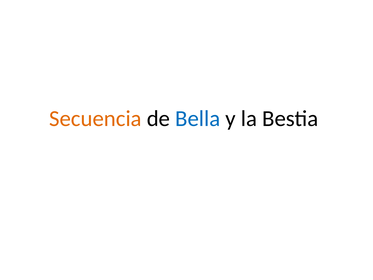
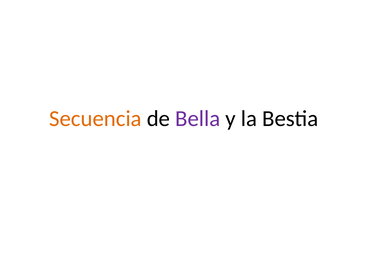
Bella colour: blue -> purple (198, 118)
